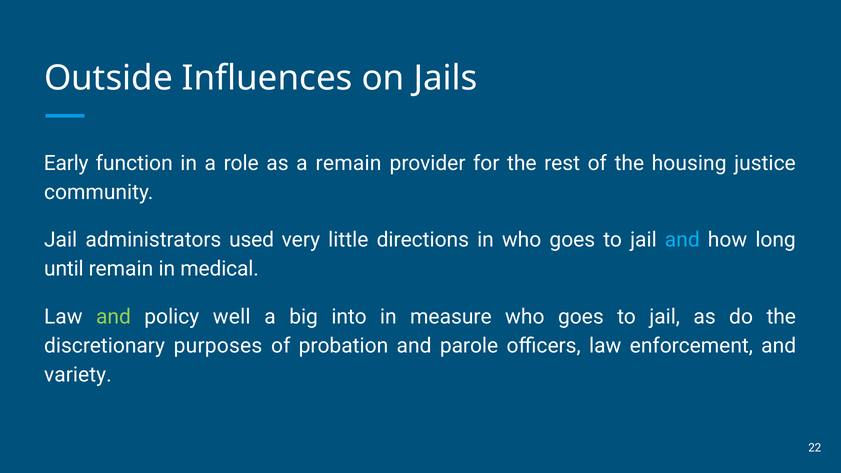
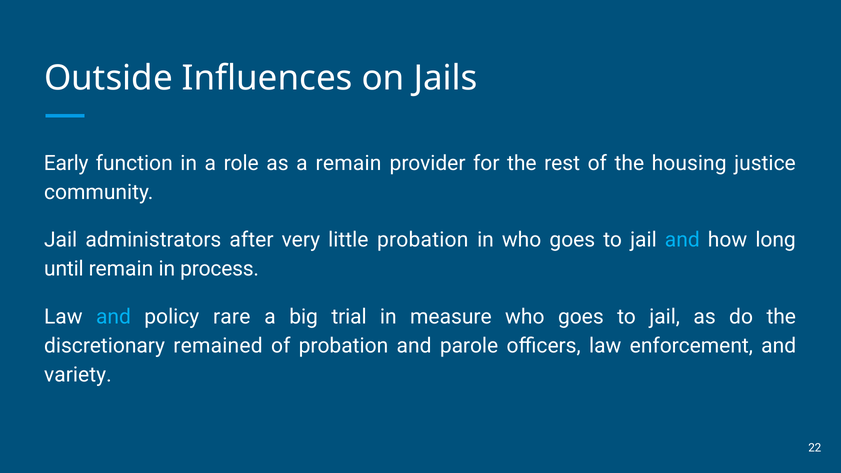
used: used -> after (251, 240)
little directions: directions -> probation (423, 240)
medical: medical -> process (220, 269)
and colour: light green -> light blue (113, 317)
well: well -> rare (232, 317)
into: into -> trial (349, 317)
purposes: purposes -> remained (218, 346)
